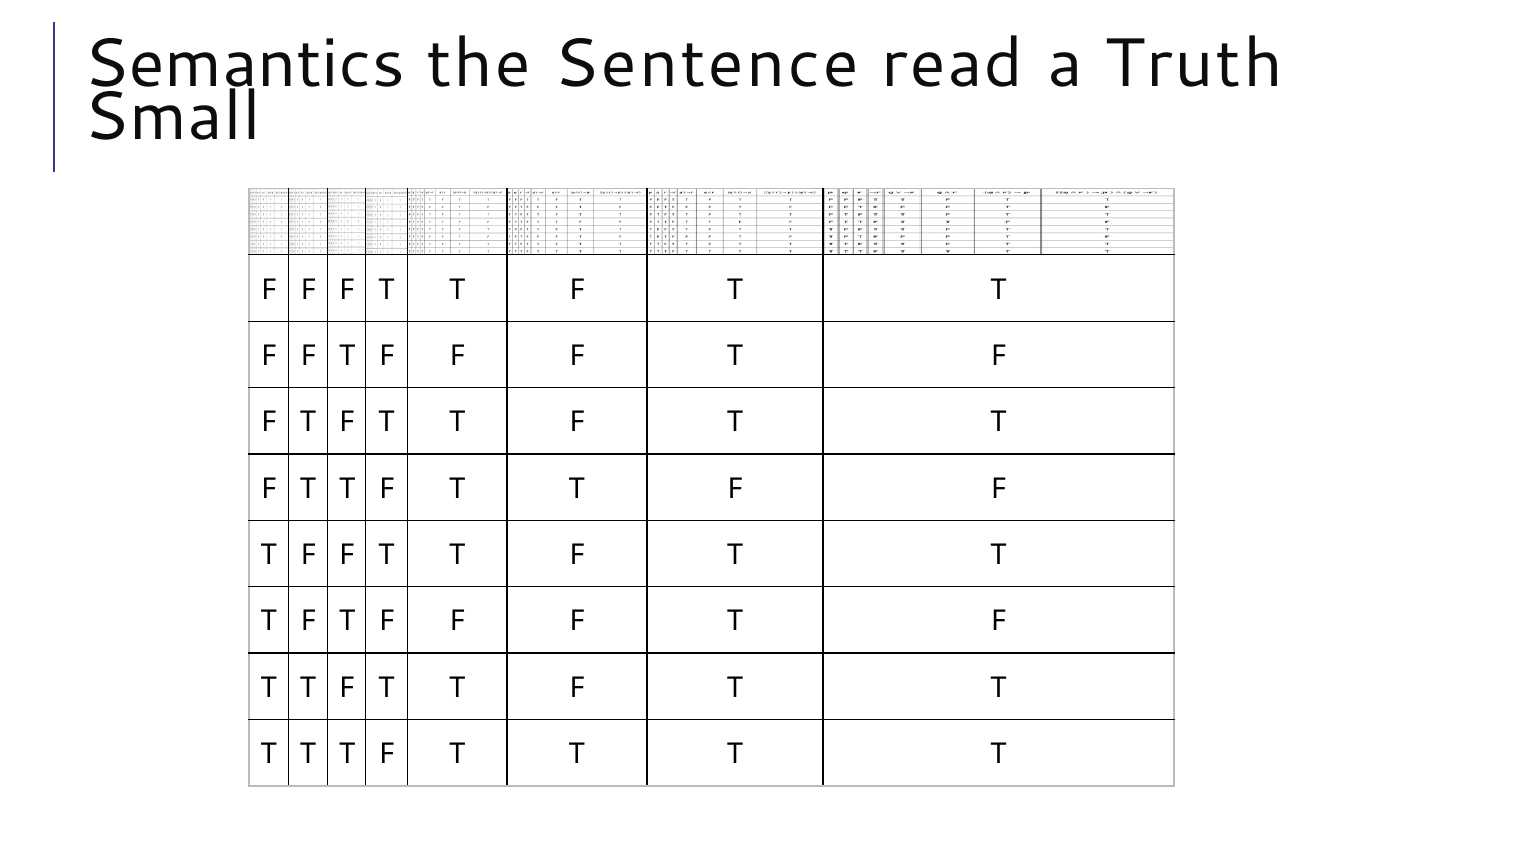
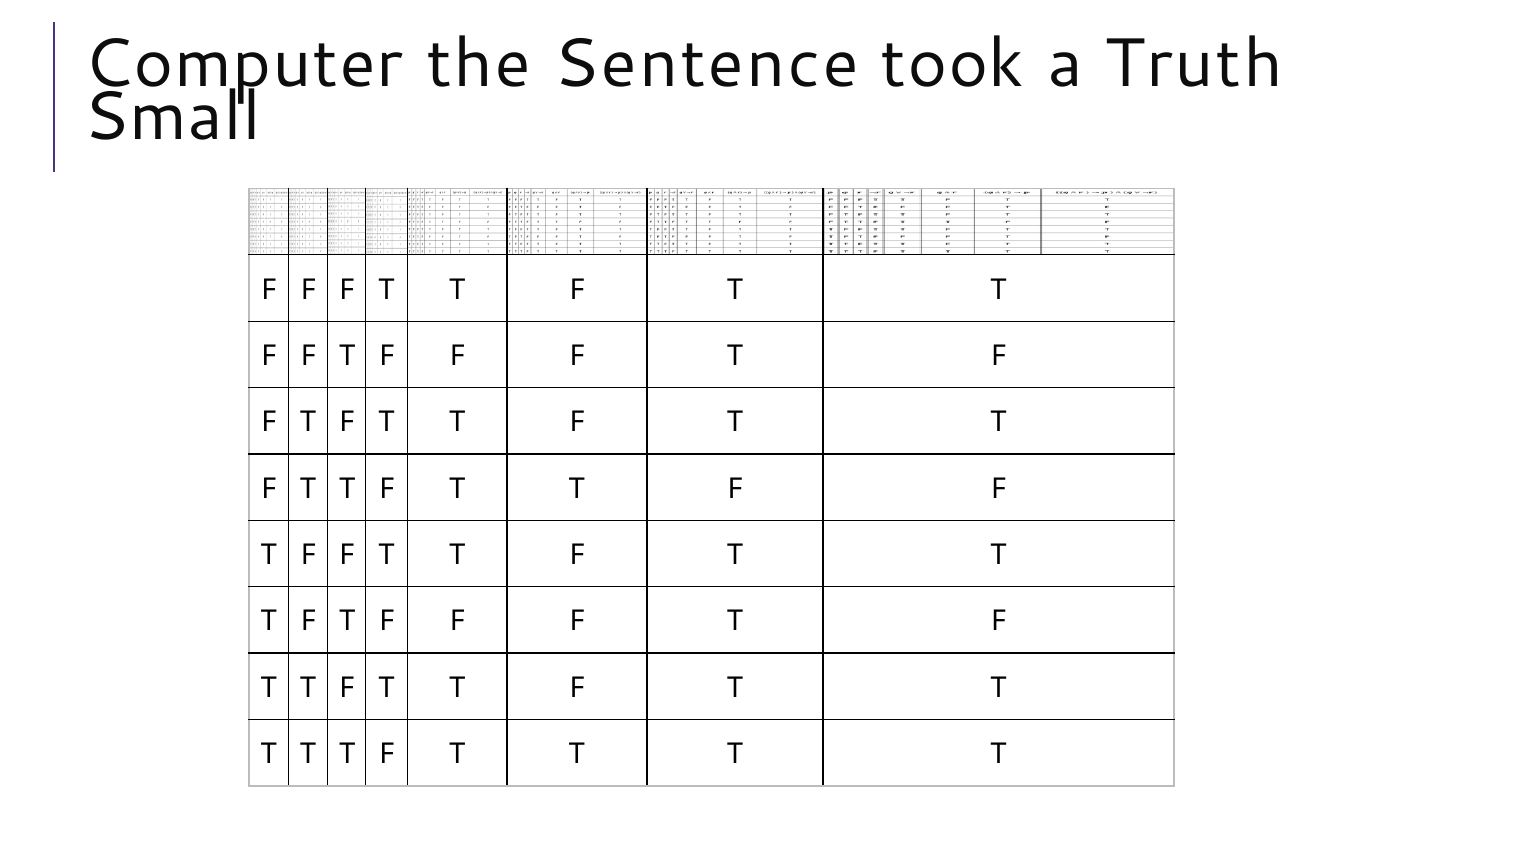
Semantics: Semantics -> Computer (244, 64)
read: read -> took (953, 64)
